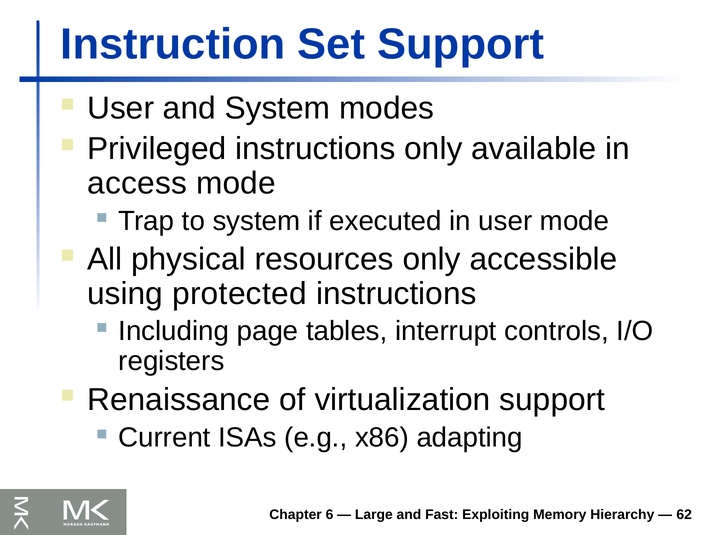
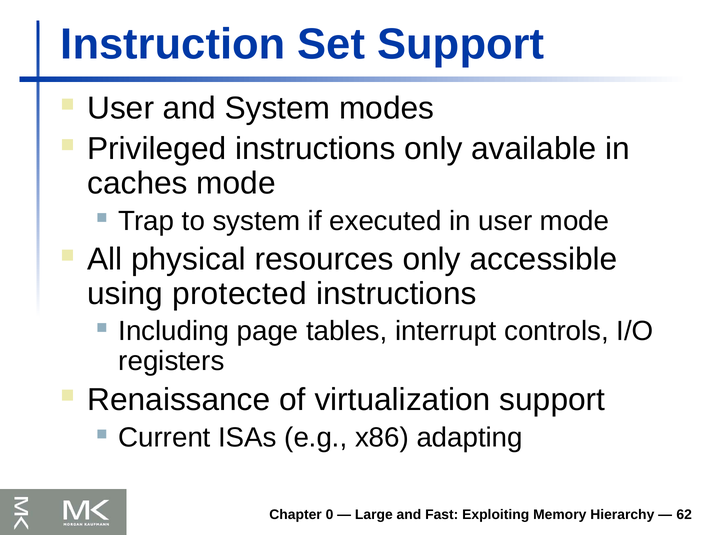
access: access -> caches (137, 183)
6: 6 -> 0 (329, 515)
